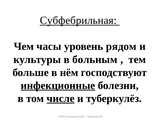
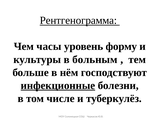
Субфебрильная: Субфебрильная -> Рентгенограмма (78, 20)
рядом: рядом -> форму (121, 46)
числе underline: present -> none (61, 98)
